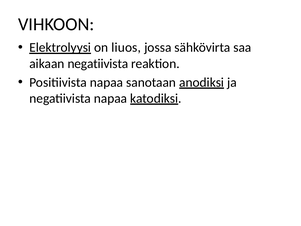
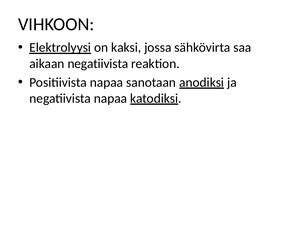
liuos: liuos -> kaksi (126, 47)
